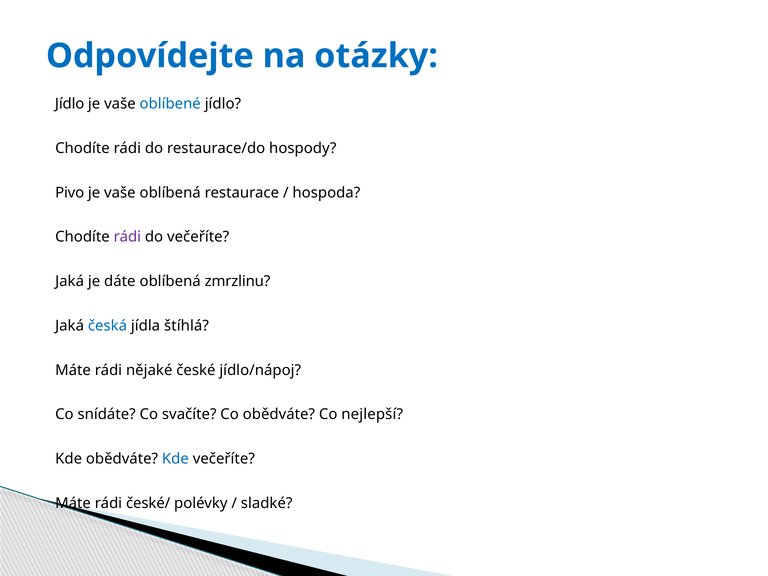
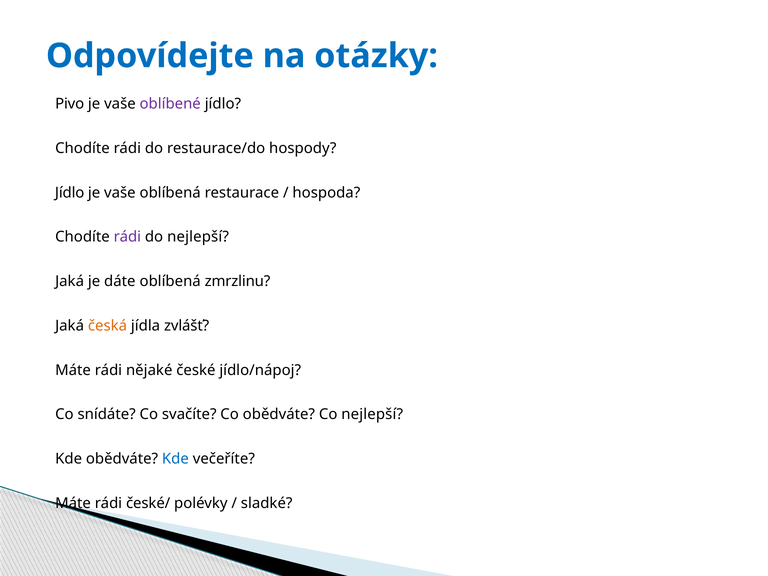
Jídlo: Jídlo -> Pivo (70, 104)
oblíbené colour: blue -> purple (170, 104)
Pivo: Pivo -> Jídlo (70, 193)
do večeříte: večeříte -> nejlepší (198, 237)
česká colour: blue -> orange (107, 326)
štíhlá: štíhlá -> zvlášť (187, 326)
